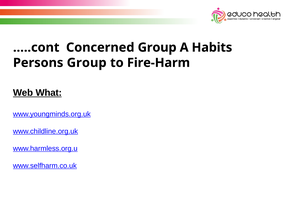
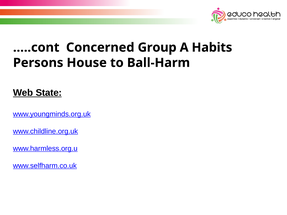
Persons Group: Group -> House (87, 63)
Fire-Harm: Fire-Harm -> Ball-Harm (158, 63)
What: What -> State (49, 93)
